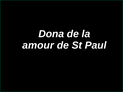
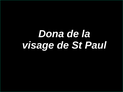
amour: amour -> visage (38, 45)
